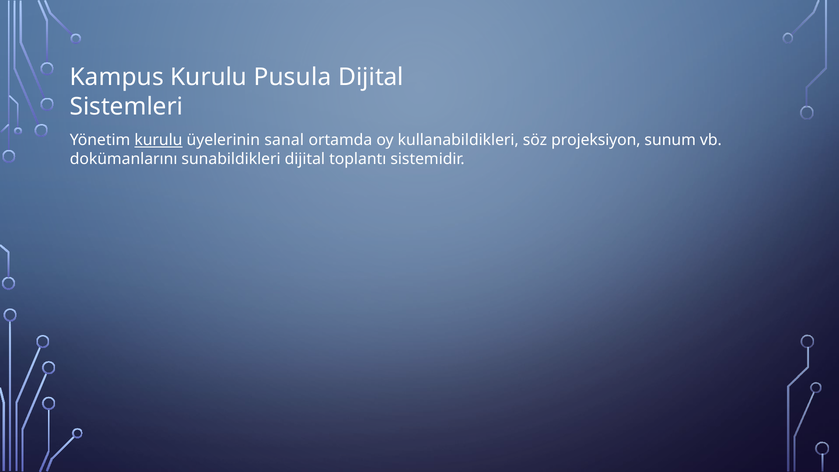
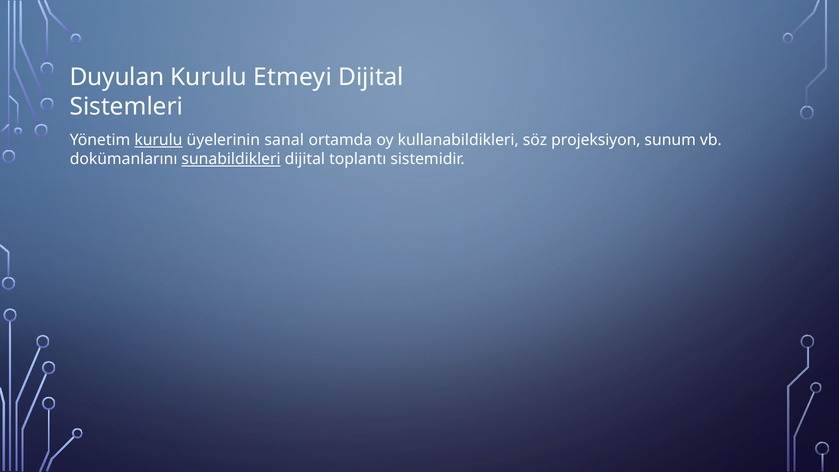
Kampus: Kampus -> Duyulan (117, 77)
Pusula: Pusula -> Etmeyi (293, 77)
sunabildikleri underline: none -> present (231, 159)
